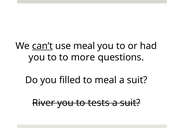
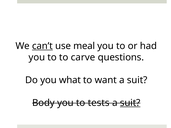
more: more -> carve (83, 57)
filled: filled -> what (70, 80)
to meal: meal -> want (106, 80)
River: River -> Body (43, 103)
suit underline: none -> present (130, 103)
